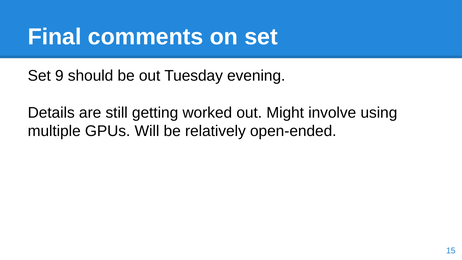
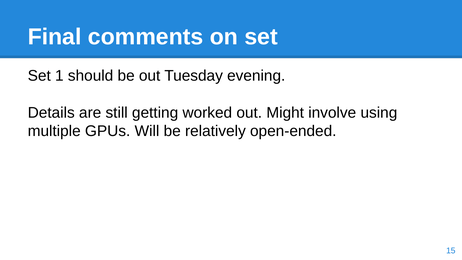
9: 9 -> 1 (59, 76)
